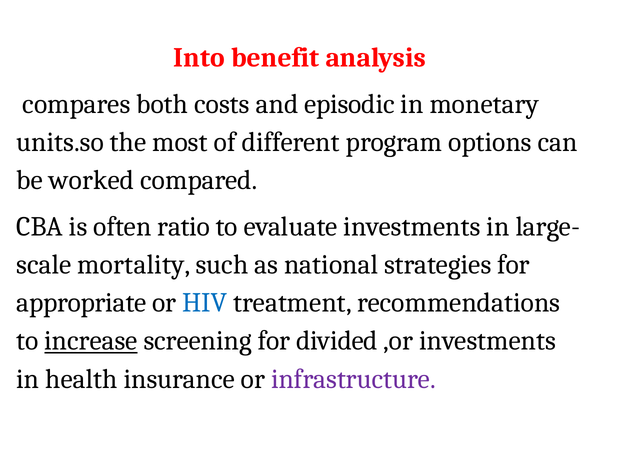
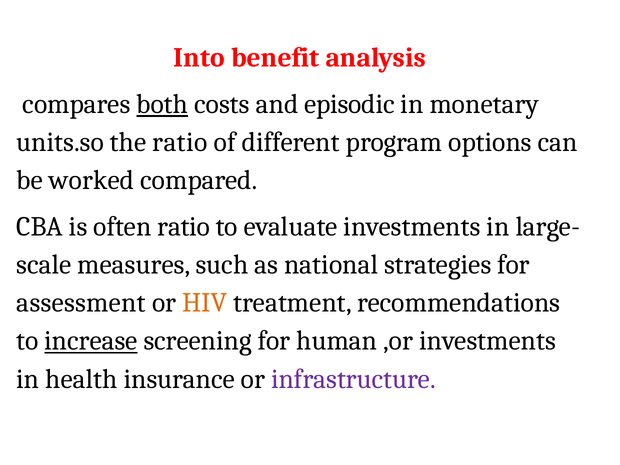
both underline: none -> present (162, 104)
the most: most -> ratio (180, 142)
mortality: mortality -> measures (134, 265)
appropriate: appropriate -> assessment (81, 303)
HIV colour: blue -> orange (205, 303)
divided: divided -> human (337, 341)
